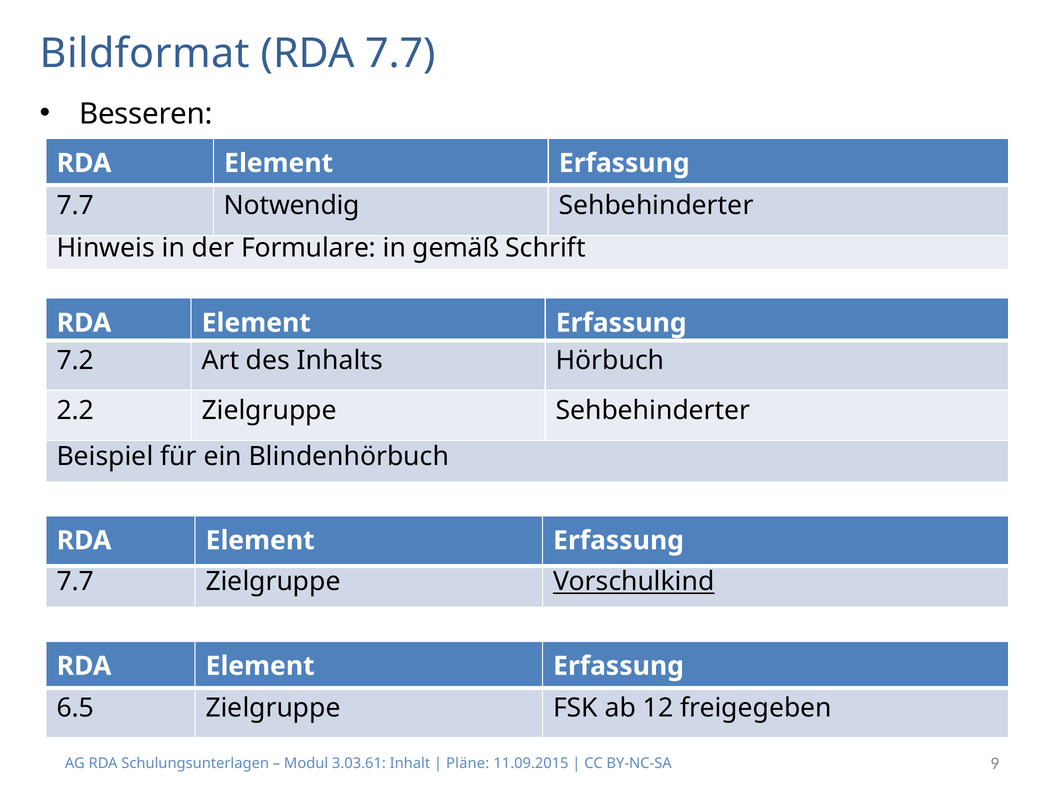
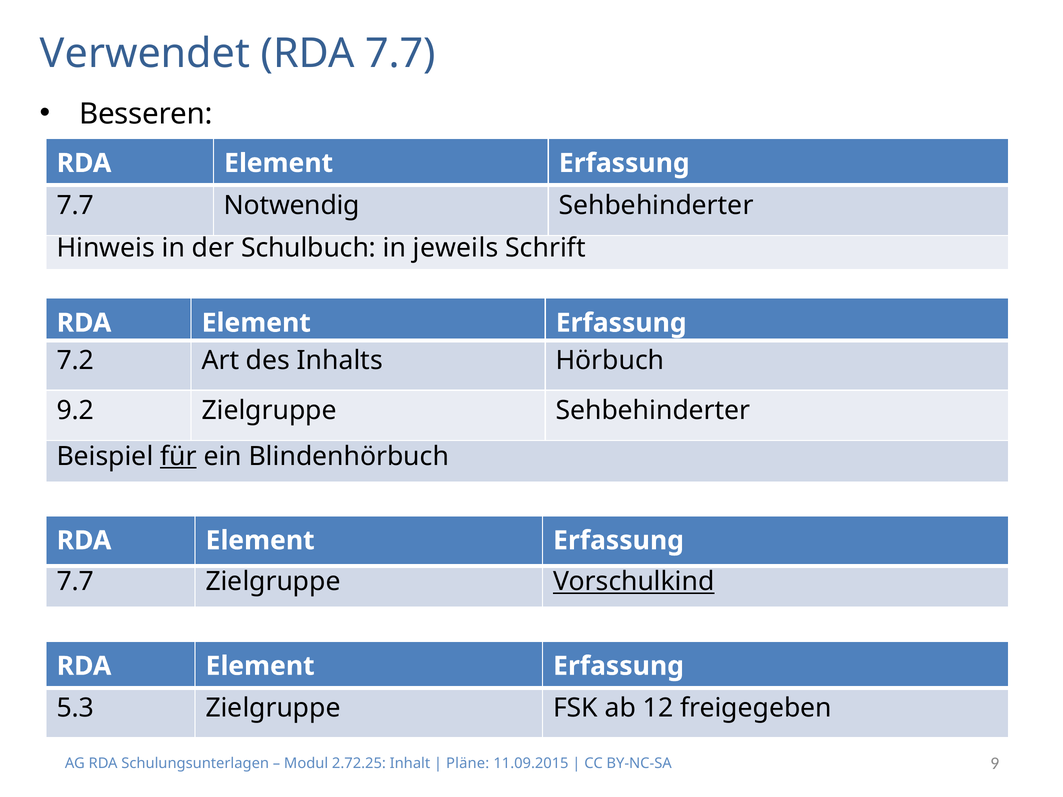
Bildformat: Bildformat -> Verwendet (145, 54)
Formulare: Formulare -> Schulbuch (309, 248)
gemäß: gemäß -> jeweils (456, 248)
2.2: 2.2 -> 9.2 (75, 411)
für underline: none -> present (178, 457)
6.5: 6.5 -> 5.3 (75, 708)
3.03.61: 3.03.61 -> 2.72.25 (359, 763)
